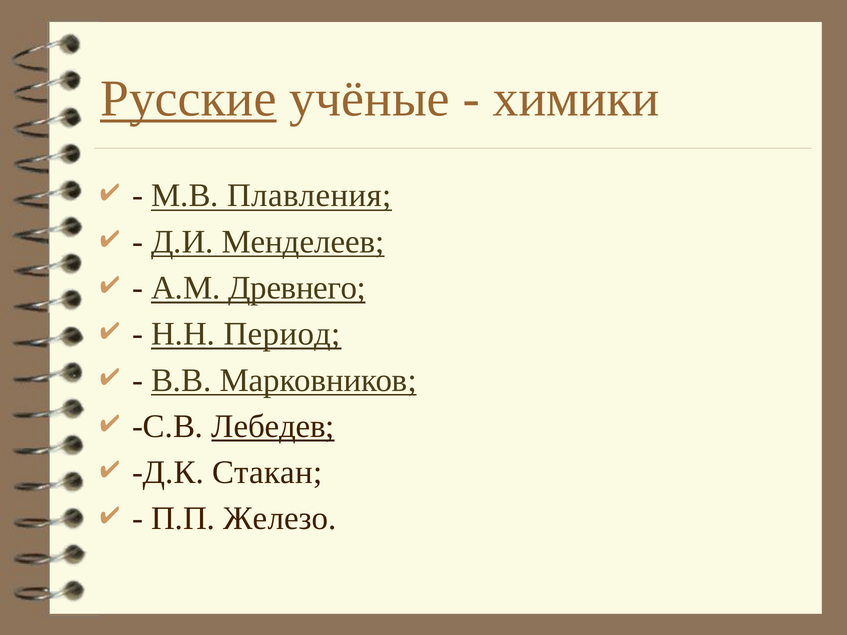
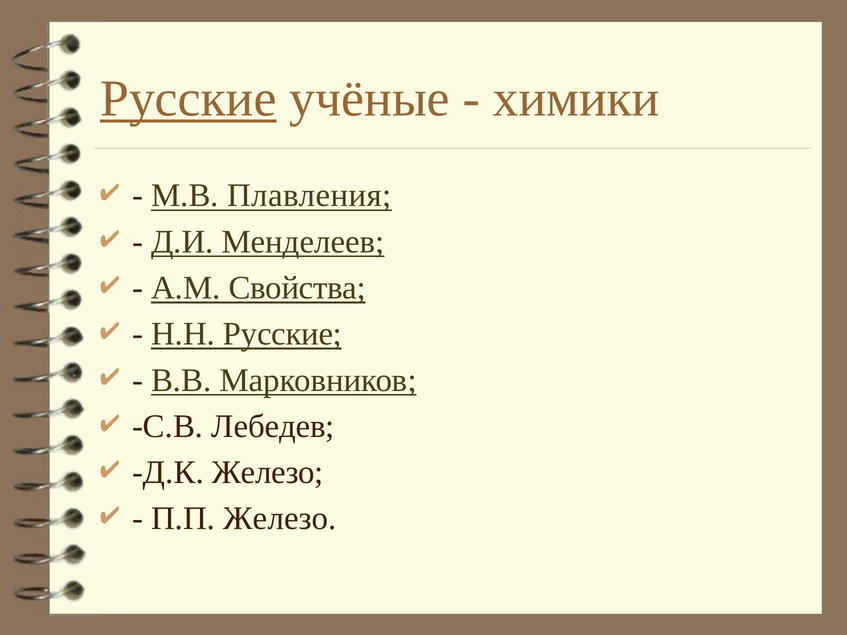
Древнего: Древнего -> Свойства (297, 288)
Н.Н Период: Период -> Русские (282, 334)
Лебедев underline: present -> none (273, 426)
Д.К Стакан: Стакан -> Железо (268, 473)
